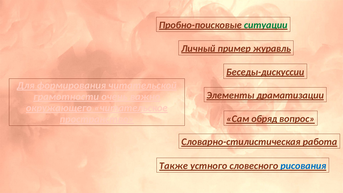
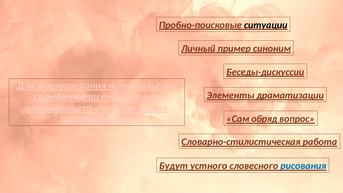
ситуации colour: green -> black (266, 25)
журавль: журавль -> синоним (272, 48)
Также: Также -> Будут (174, 166)
